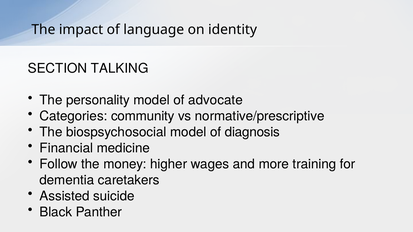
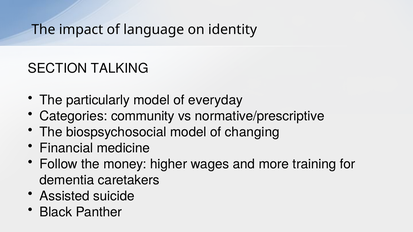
personality: personality -> particularly (98, 100)
advocate: advocate -> everyday (216, 100)
diagnosis: diagnosis -> changing (252, 132)
